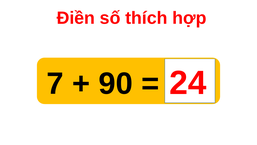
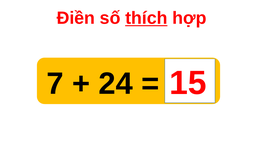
thích underline: none -> present (146, 18)
90: 90 -> 24 (116, 84)
24: 24 -> 15 (188, 83)
